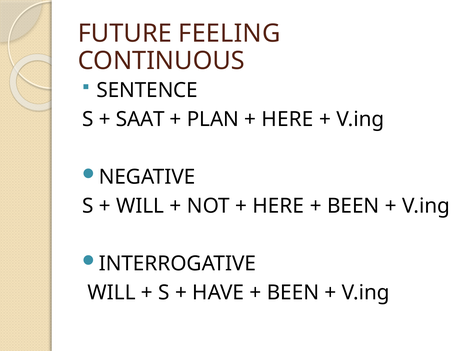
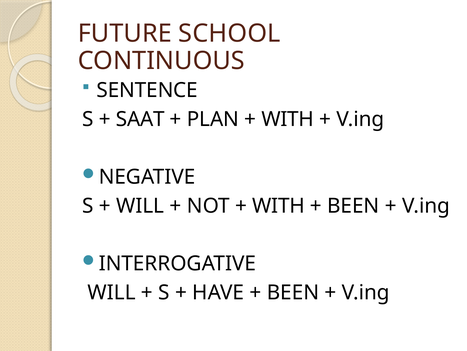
FEELING: FEELING -> SCHOOL (229, 33)
HERE: HERE -> WITH (288, 119)
HERE: HERE -> WITH (278, 205)
